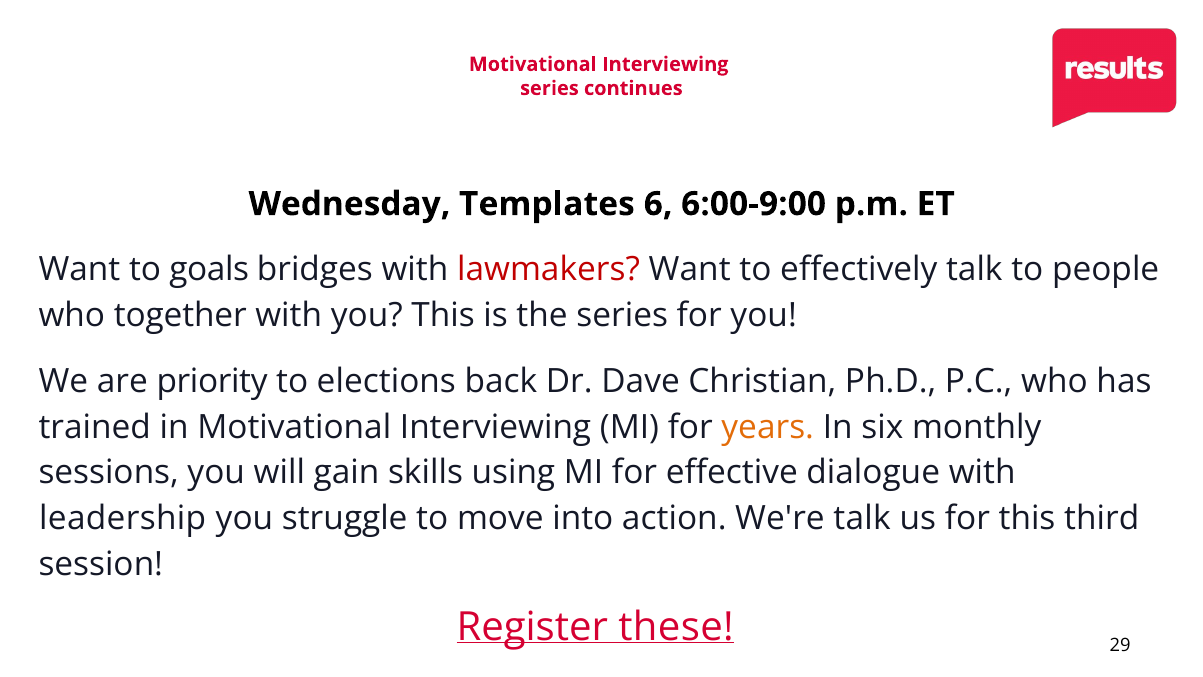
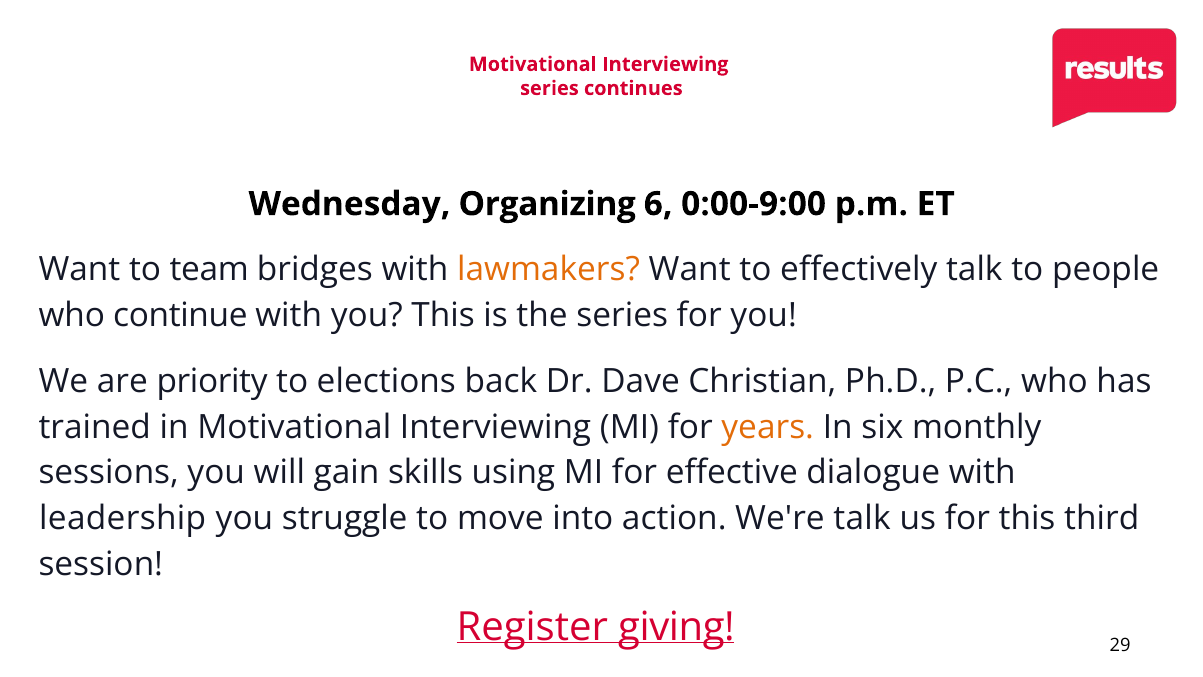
Templates: Templates -> Organizing (547, 204)
6:00-9:00: 6:00-9:00 -> 0:00-9:00 (754, 204)
goals: goals -> team (209, 270)
lawmakers colour: red -> orange (549, 270)
together: together -> continue (180, 315)
these: these -> giving (676, 627)
